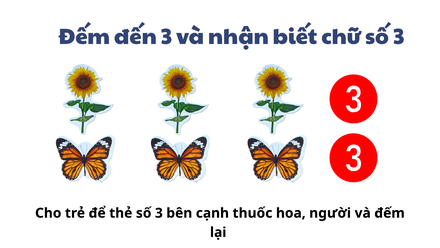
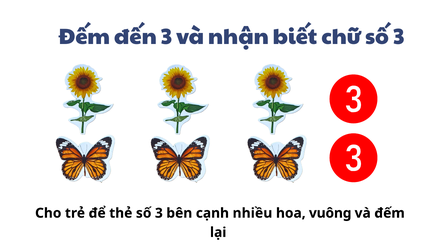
thuốc: thuốc -> nhiều (252, 213)
người: người -> vuông (330, 213)
